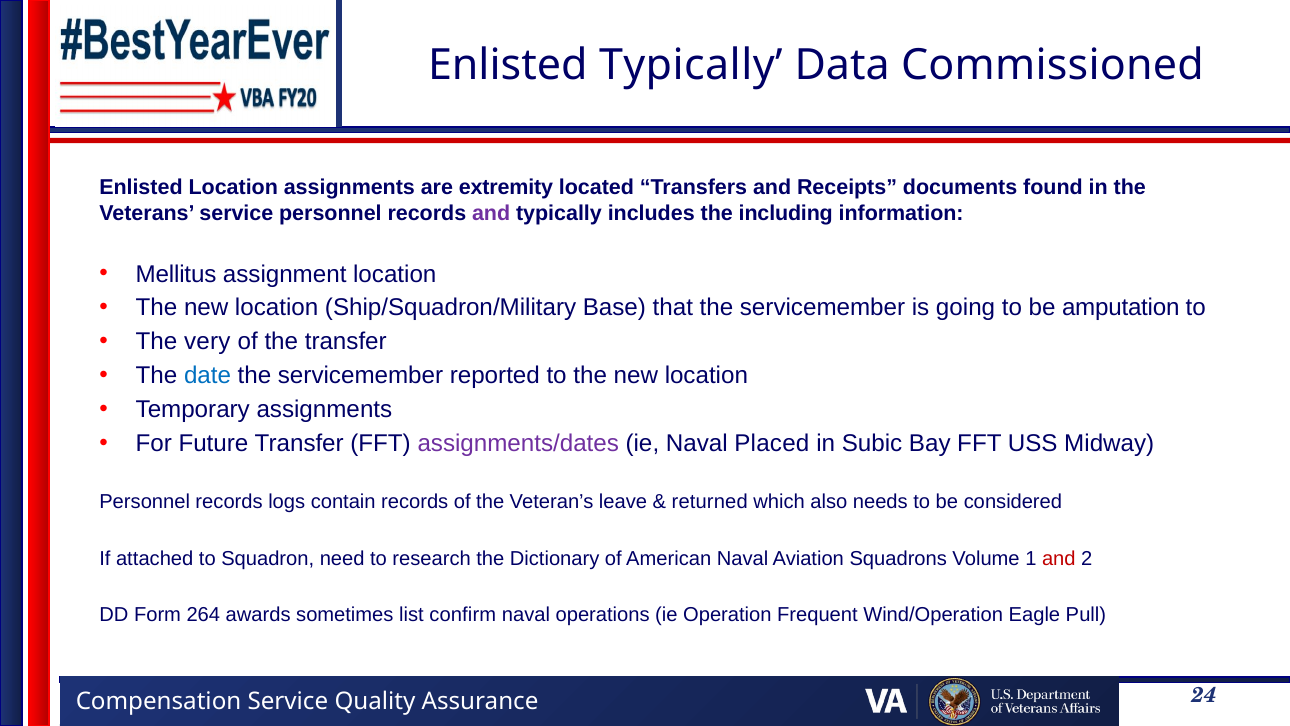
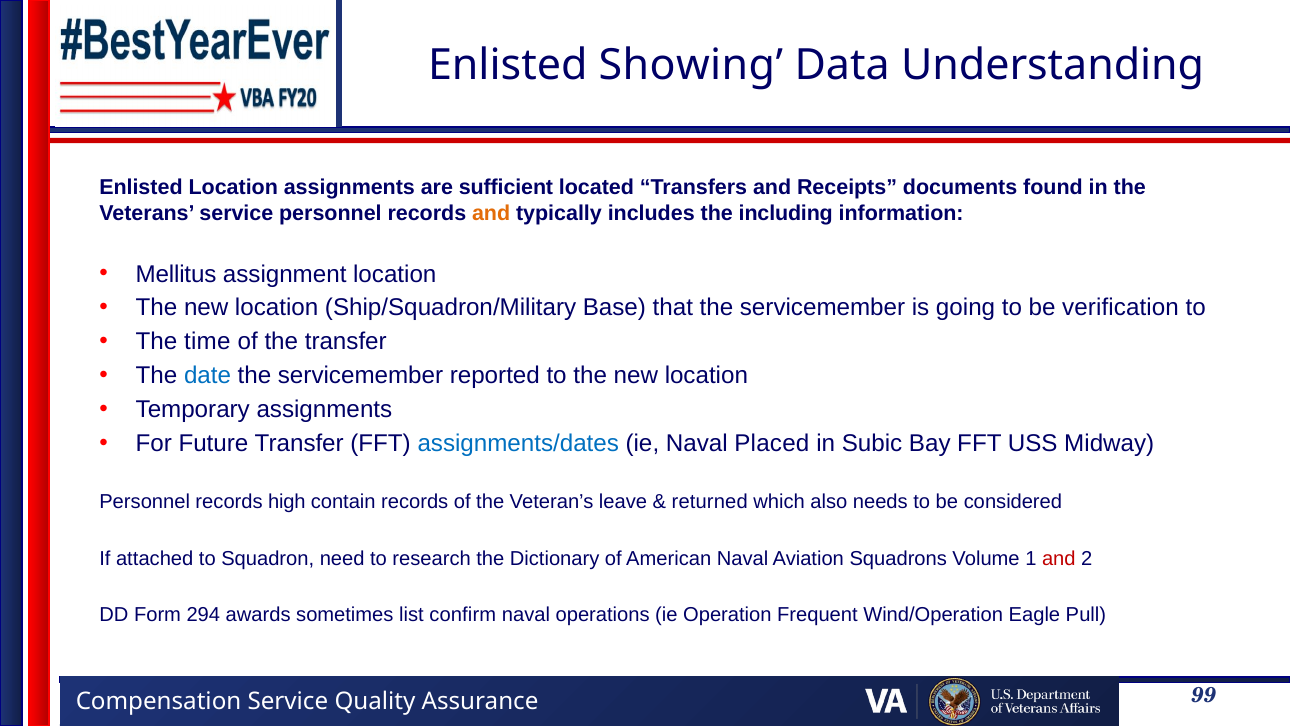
Enlisted Typically: Typically -> Showing (691, 65)
Commissioned: Commissioned -> Understanding (1053, 65)
extremity: extremity -> sufficient (506, 187)
and colour: purple -> orange (491, 213)
amputation: amputation -> verification (1121, 308)
very: very -> time (207, 342)
assignments/dates colour: purple -> blue (518, 443)
logs: logs -> high (287, 502)
264: 264 -> 294 (203, 615)
24: 24 -> 99 (1204, 695)
